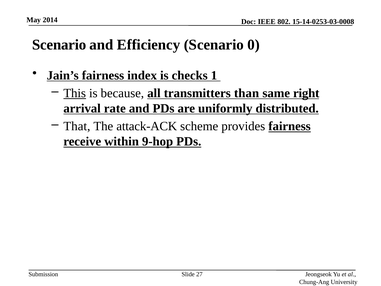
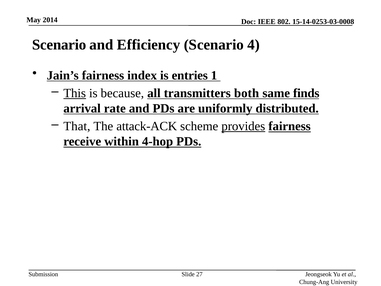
0: 0 -> 4 (254, 45)
checks: checks -> entries (190, 75)
than: than -> both (247, 93)
right: right -> finds (306, 93)
provides underline: none -> present (243, 126)
9-hop: 9-hop -> 4-hop (158, 141)
